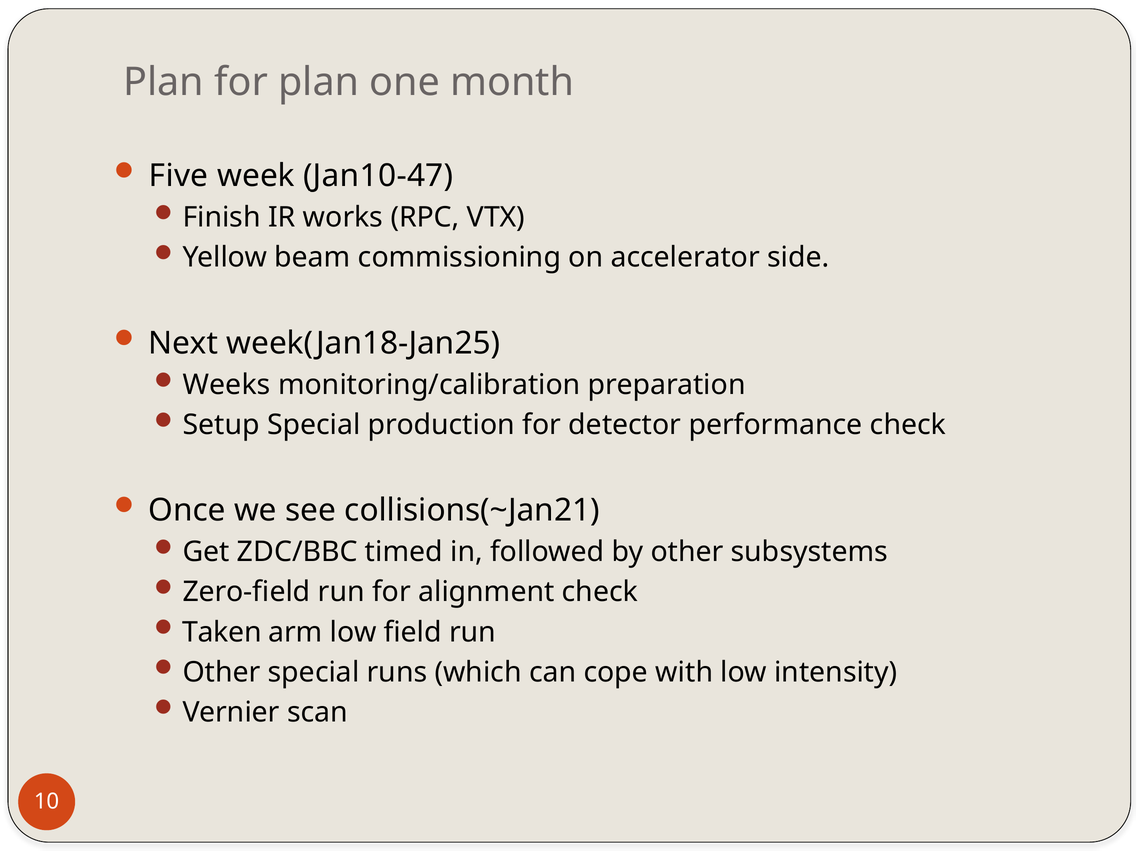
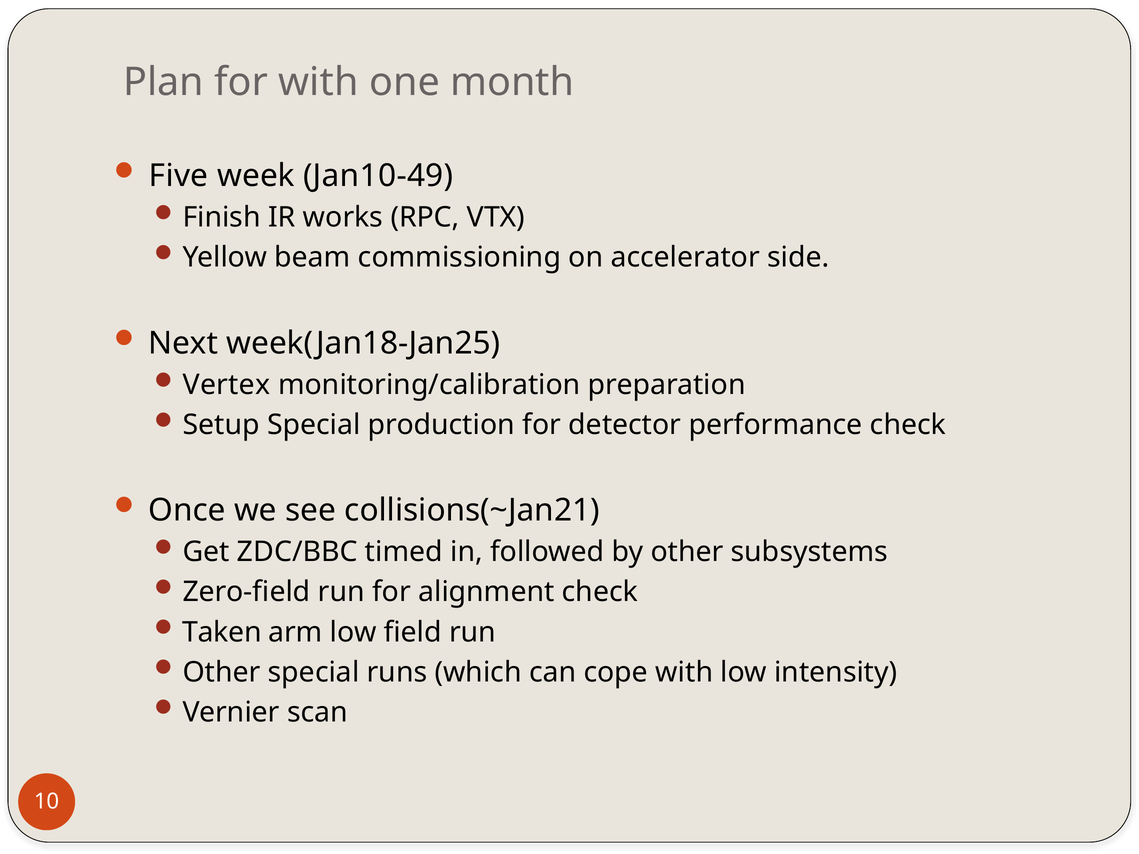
for plan: plan -> with (319, 82)
Jan10-47: Jan10-47 -> Jan10-49 (378, 176)
Weeks: Weeks -> Vertex (226, 385)
